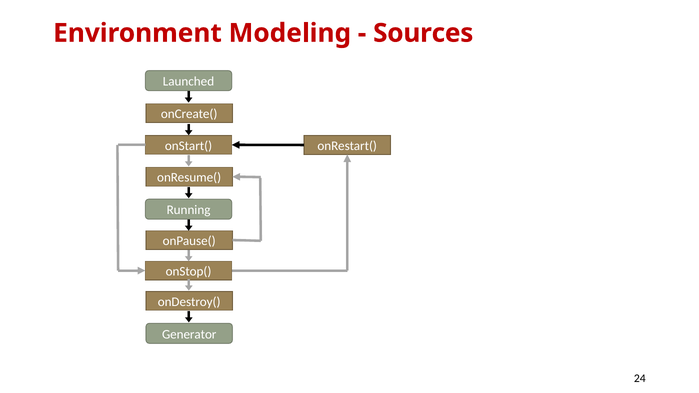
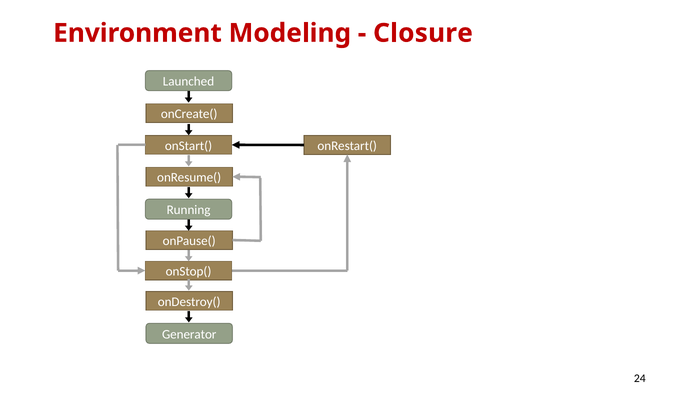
Sources: Sources -> Closure (423, 33)
